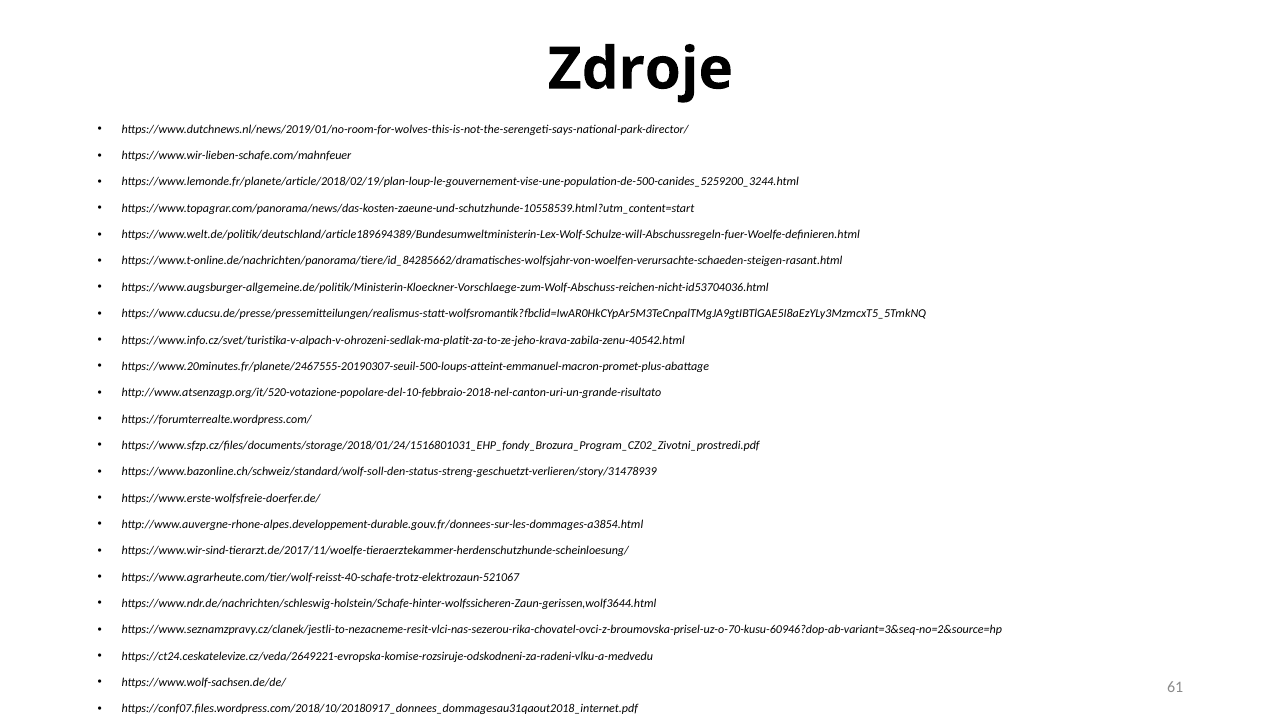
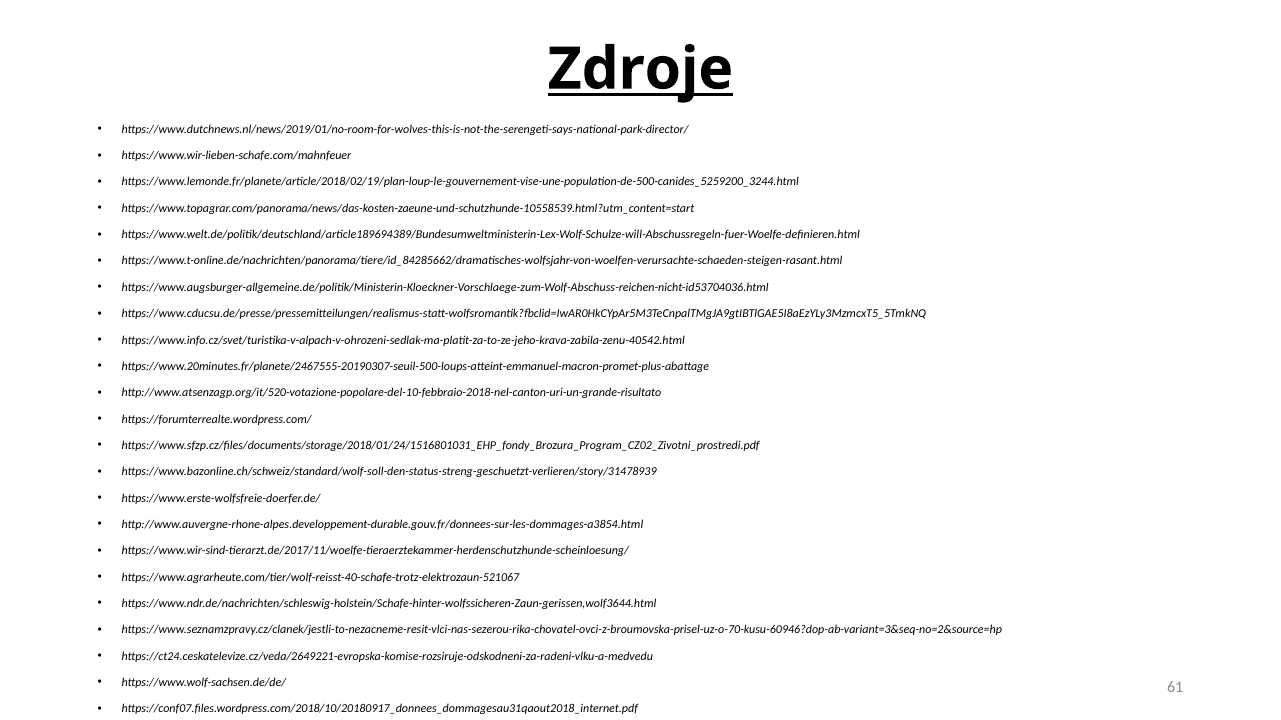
Zdroje underline: none -> present (641, 69)
